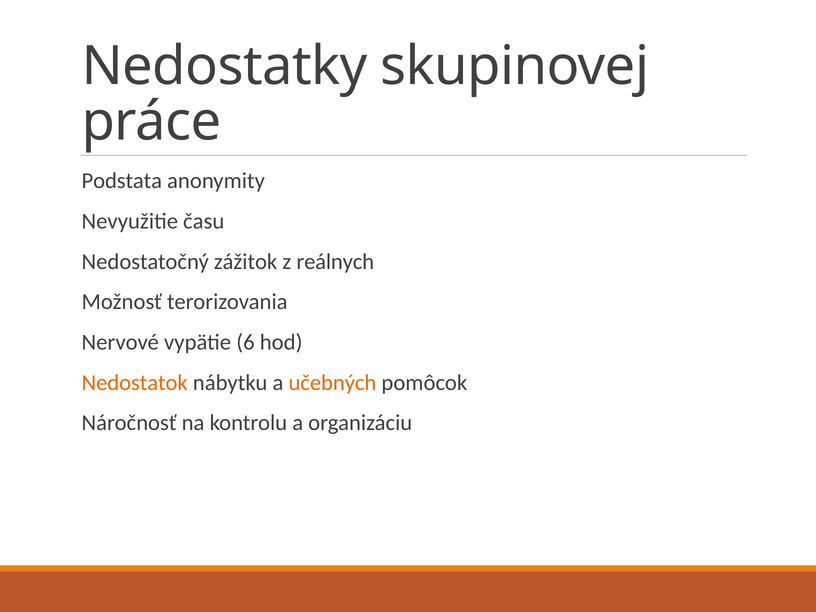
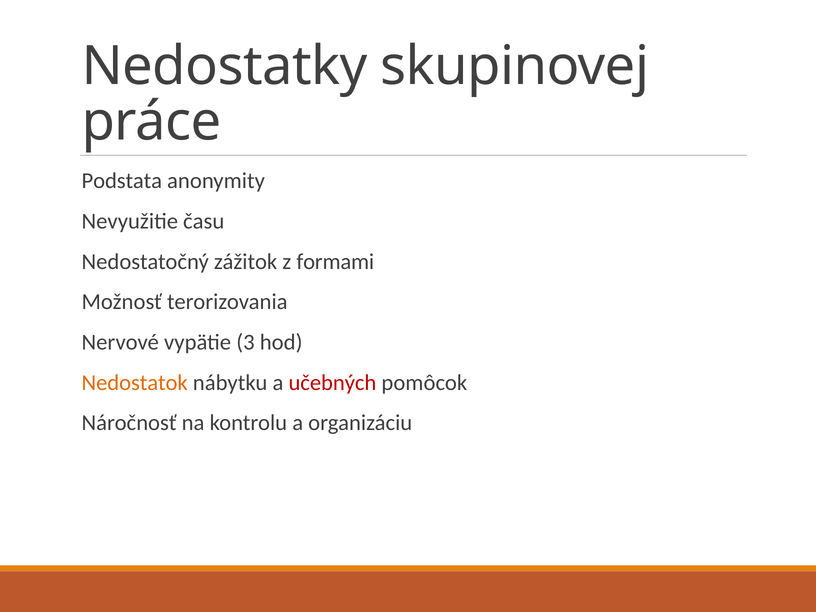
reálnych: reálnych -> formami (335, 262)
6: 6 -> 3 (245, 342)
učebných colour: orange -> red (332, 383)
